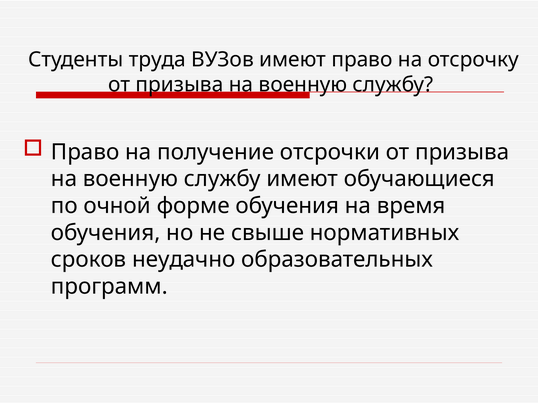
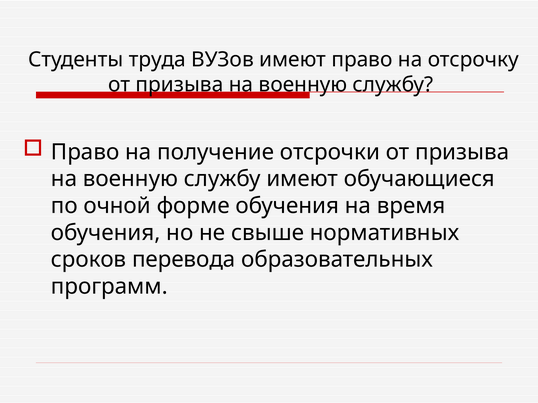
неудачно: неудачно -> перевода (184, 260)
